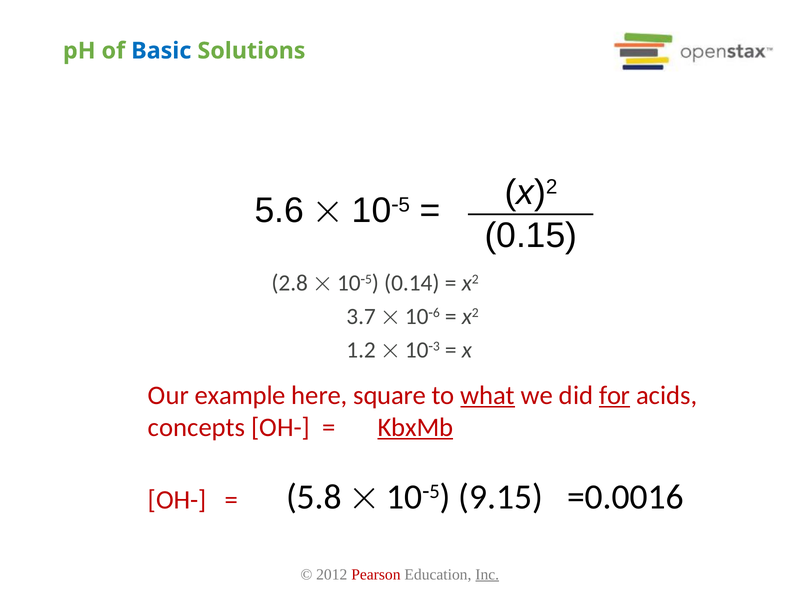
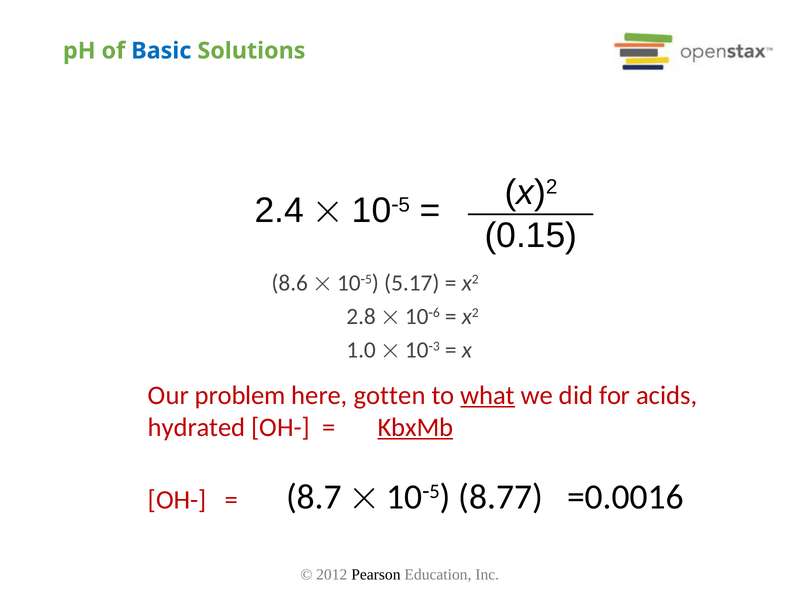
5.6: 5.6 -> 2.4 (279, 211)
2.8: 2.8 -> 8.6 (290, 283)
0.14: 0.14 -> 5.17 (412, 283)
3.7: 3.7 -> 2.8 (361, 317)
1.2: 1.2 -> 1.0 (361, 350)
example: example -> problem (240, 395)
square: square -> gotten (390, 395)
for underline: present -> none (615, 395)
concepts: concepts -> hydrated (197, 427)
5.8: 5.8 -> 8.7 (314, 497)
9.15: 9.15 -> 8.77 (501, 497)
Pearson colour: red -> black (376, 574)
Inc underline: present -> none (487, 574)
